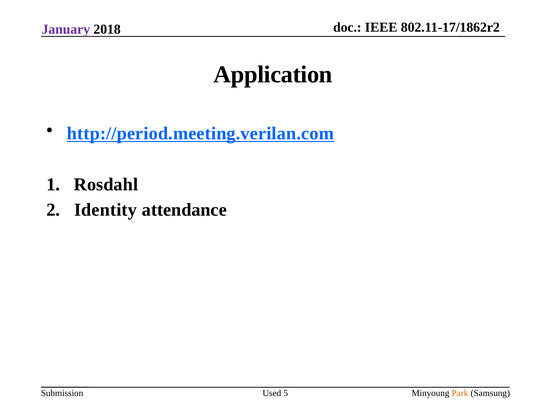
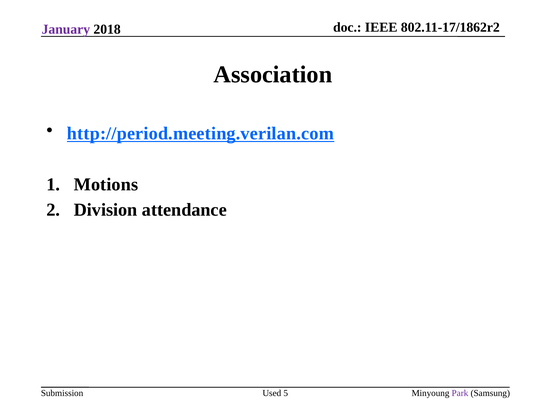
Application: Application -> Association (273, 74)
Rosdahl: Rosdahl -> Motions (106, 184)
Identity: Identity -> Division (106, 210)
Park colour: orange -> purple (460, 393)
